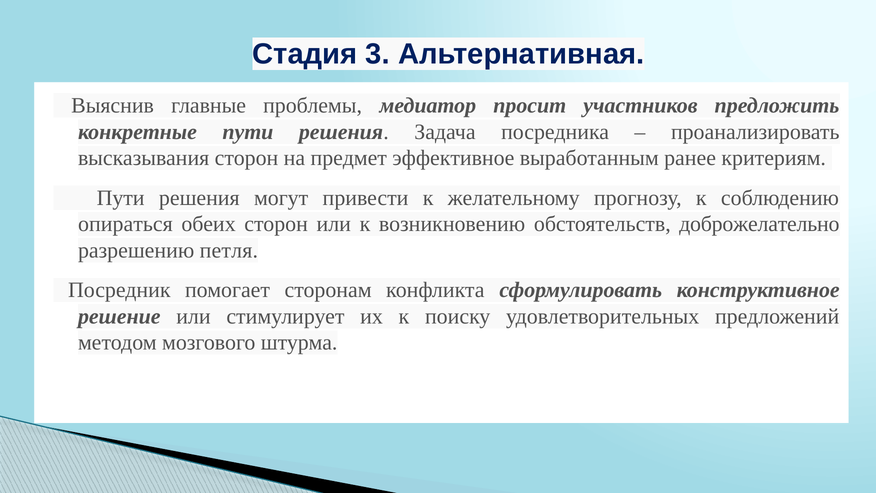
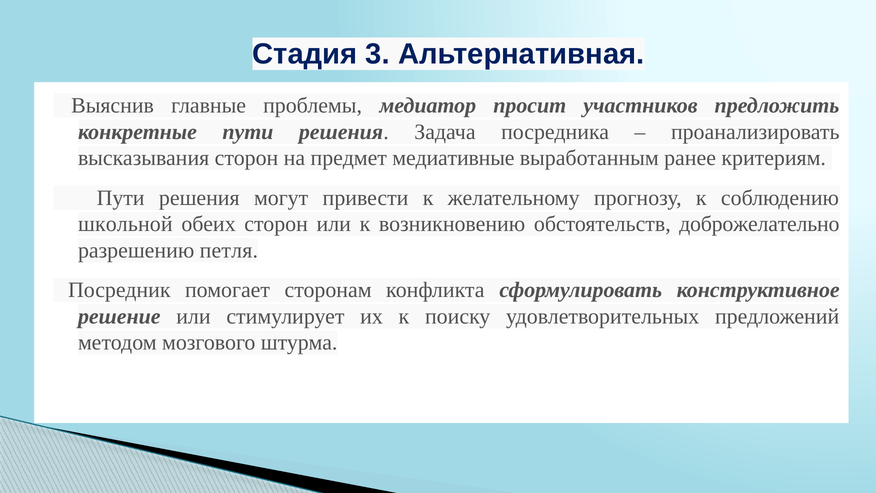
эффективное: эффективное -> медиативные (453, 158)
опираться: опираться -> школьной (125, 224)
